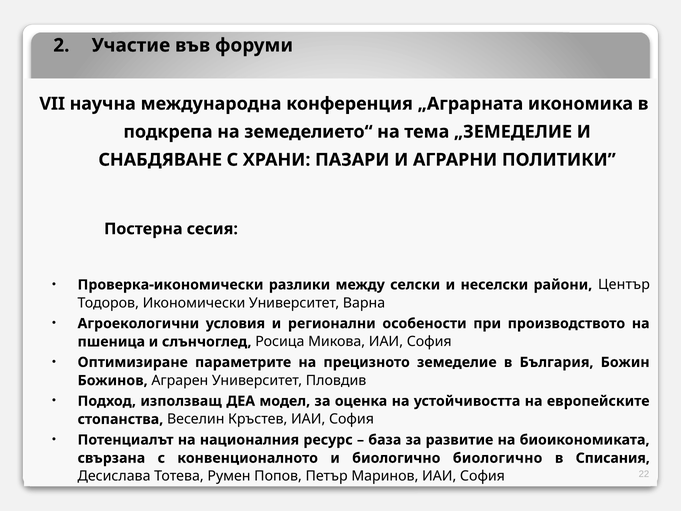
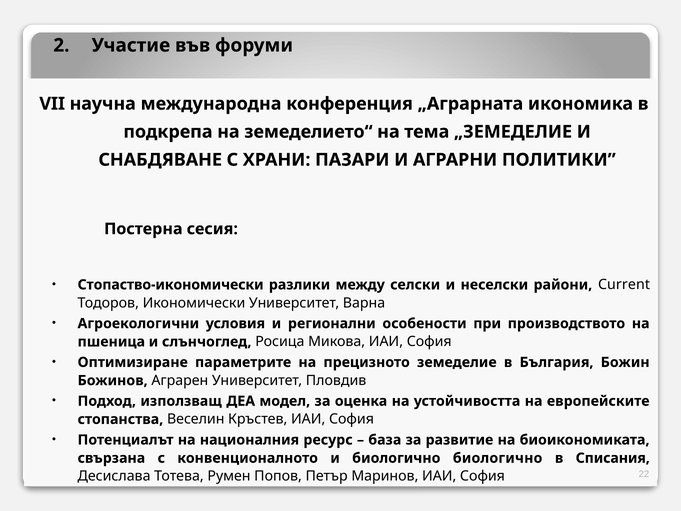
Проверка-икономически: Проверка-икономически -> Стопаство-икономически (171, 285)
Център: Център -> Current (624, 285)
